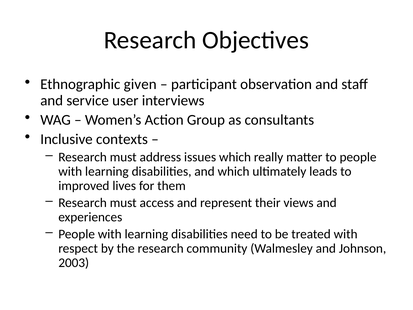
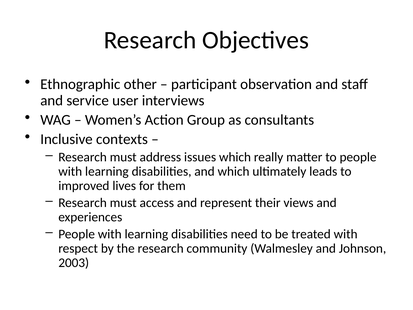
given: given -> other (140, 84)
